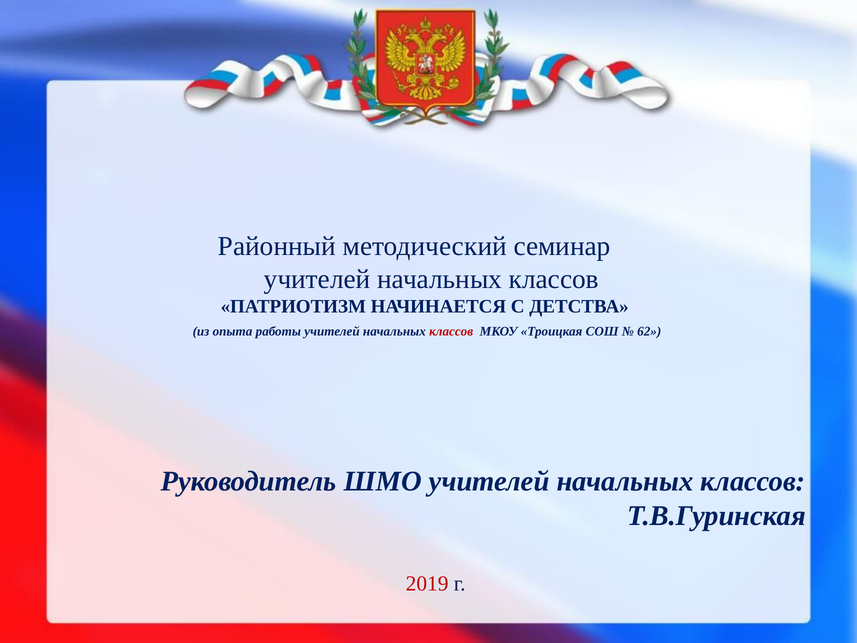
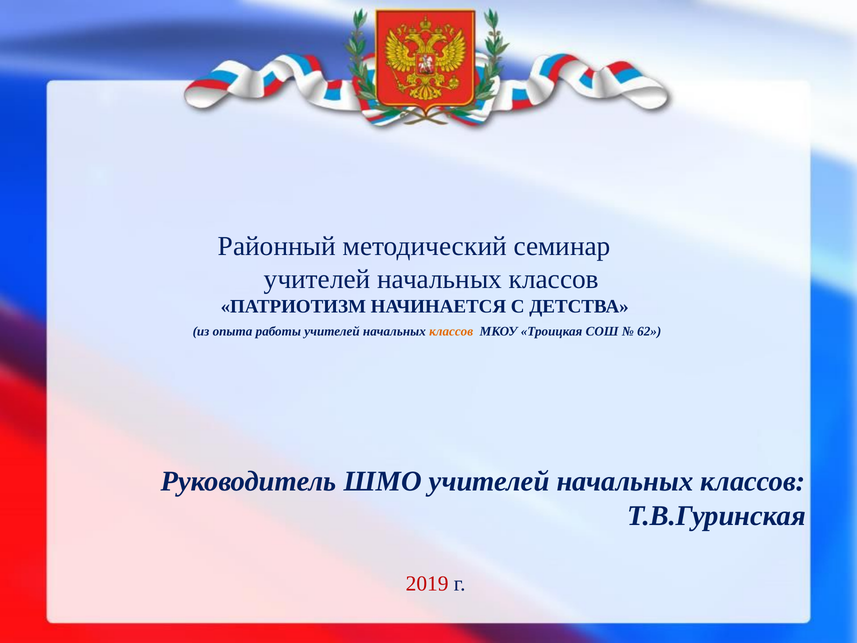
классов colour: red -> orange (451, 331)
